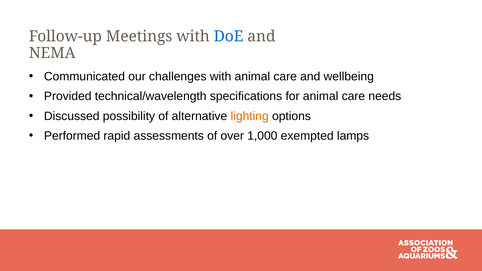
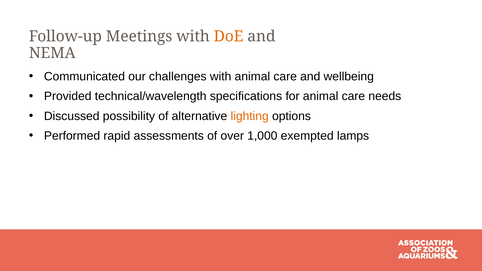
DoE colour: blue -> orange (229, 36)
